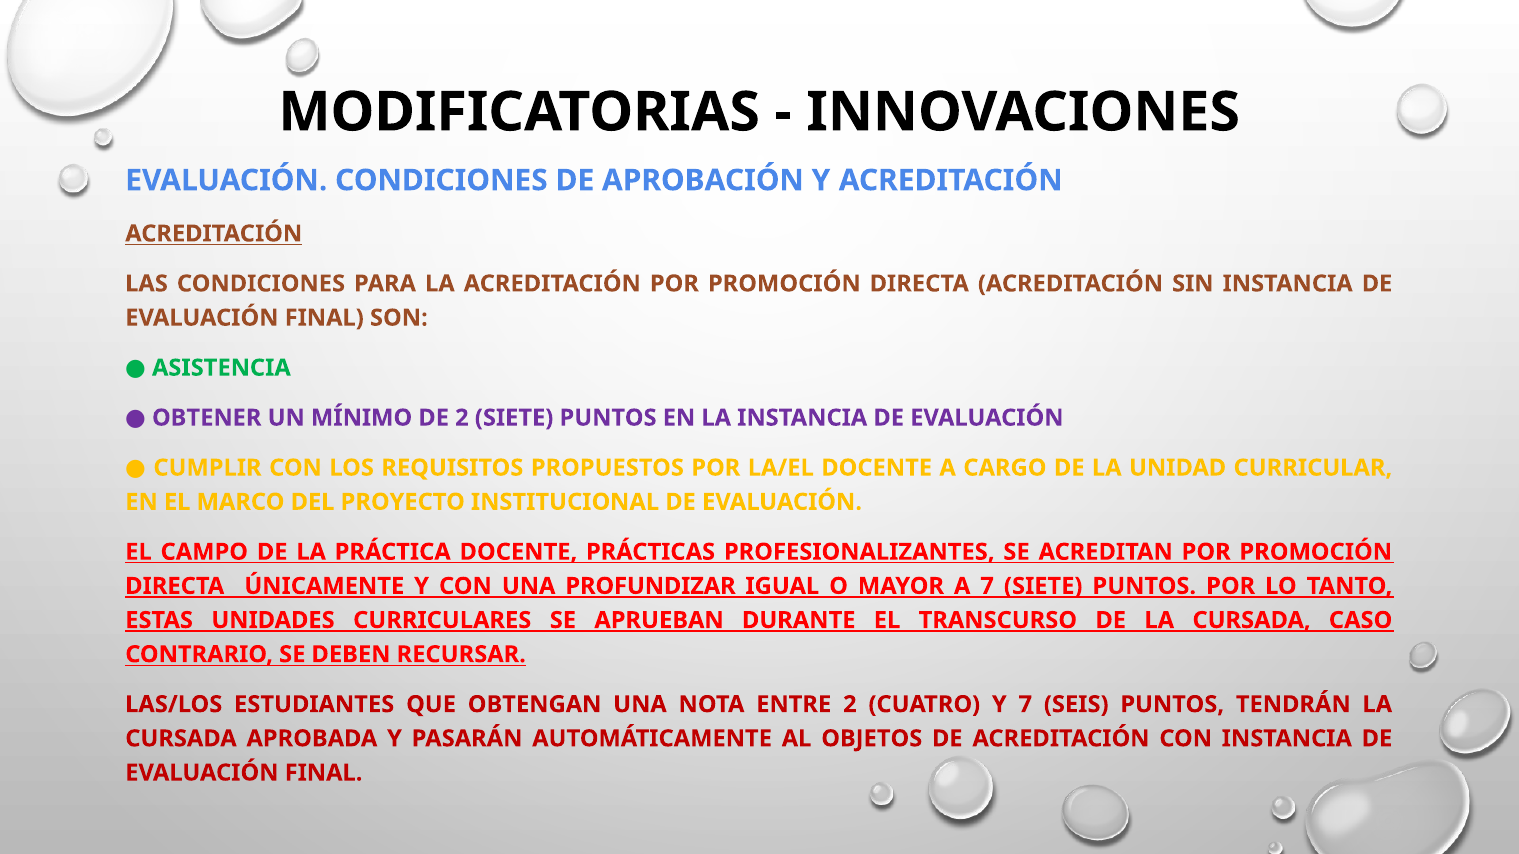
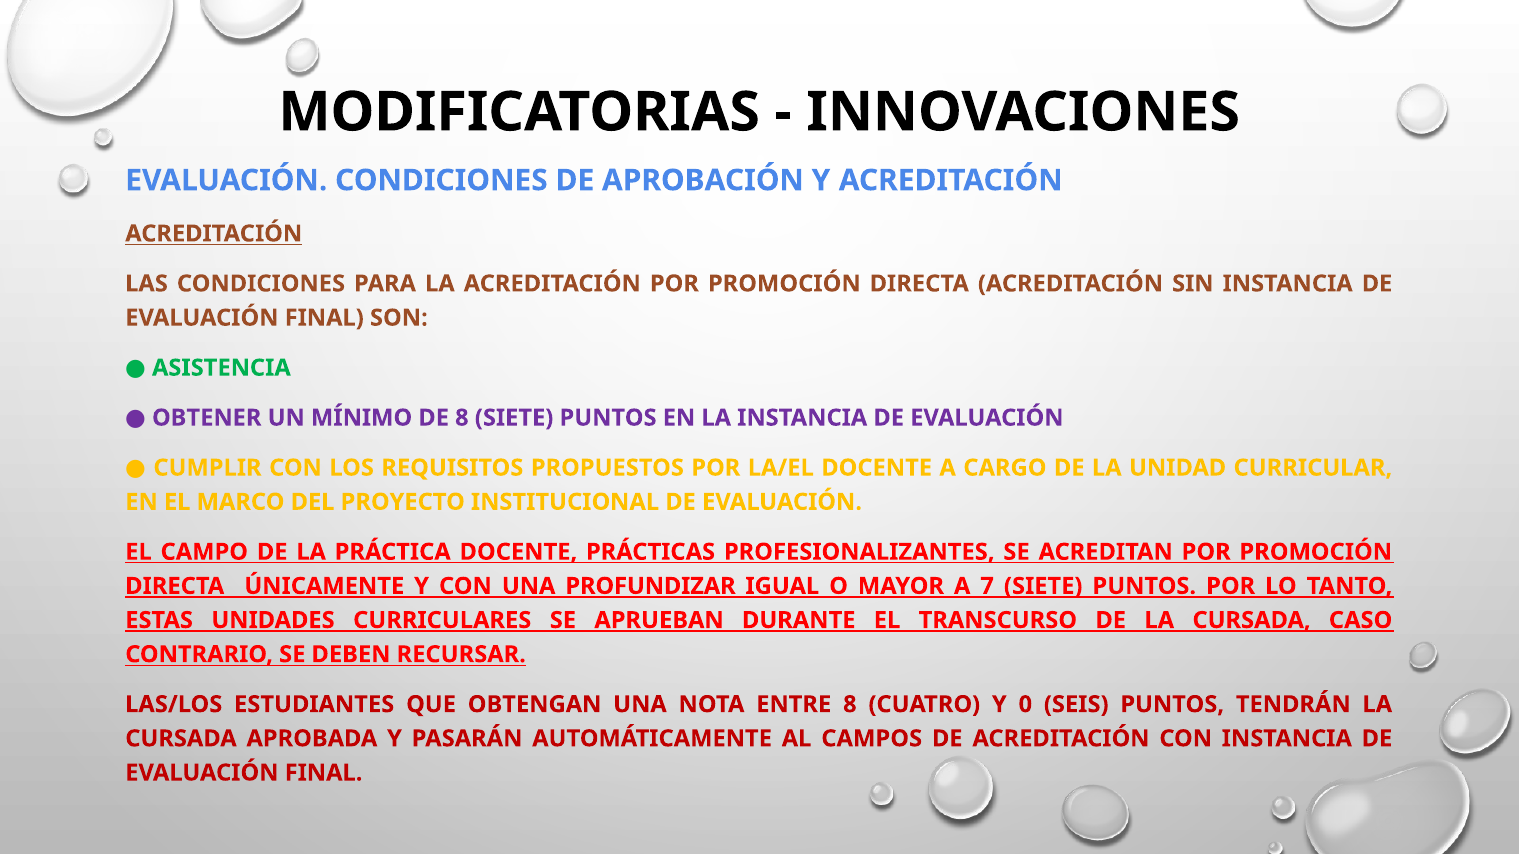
DE 2: 2 -> 8 (462, 418)
ENTRE 2: 2 -> 8 (850, 705)
Y 7: 7 -> 0 (1025, 705)
OBJETOS: OBJETOS -> CAMPOS (872, 739)
